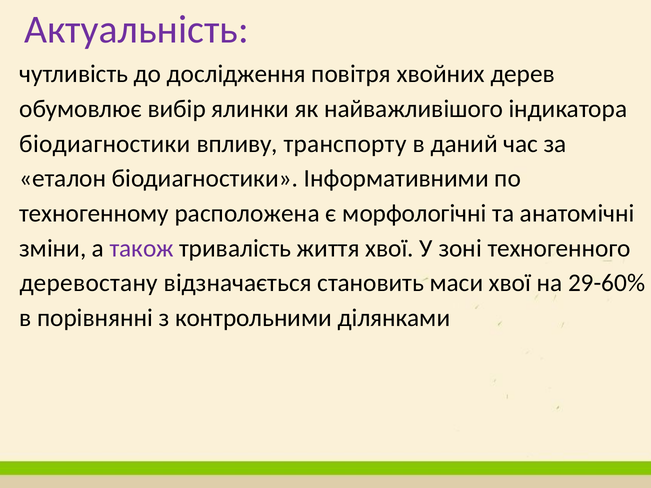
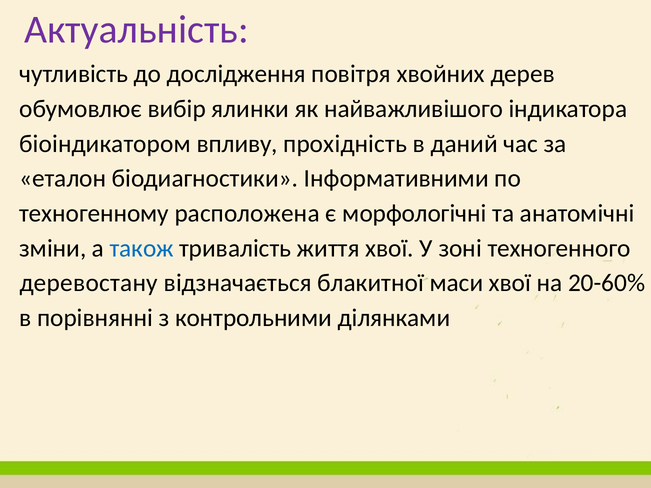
біодиагностики: біодиагностики -> біоіндикатором (105, 144)
транспорту: транспорту -> прохідність (345, 144)
також colour: purple -> blue (142, 248)
становить: становить -> блакитної (371, 283)
29-60%: 29-60% -> 20-60% (607, 283)
